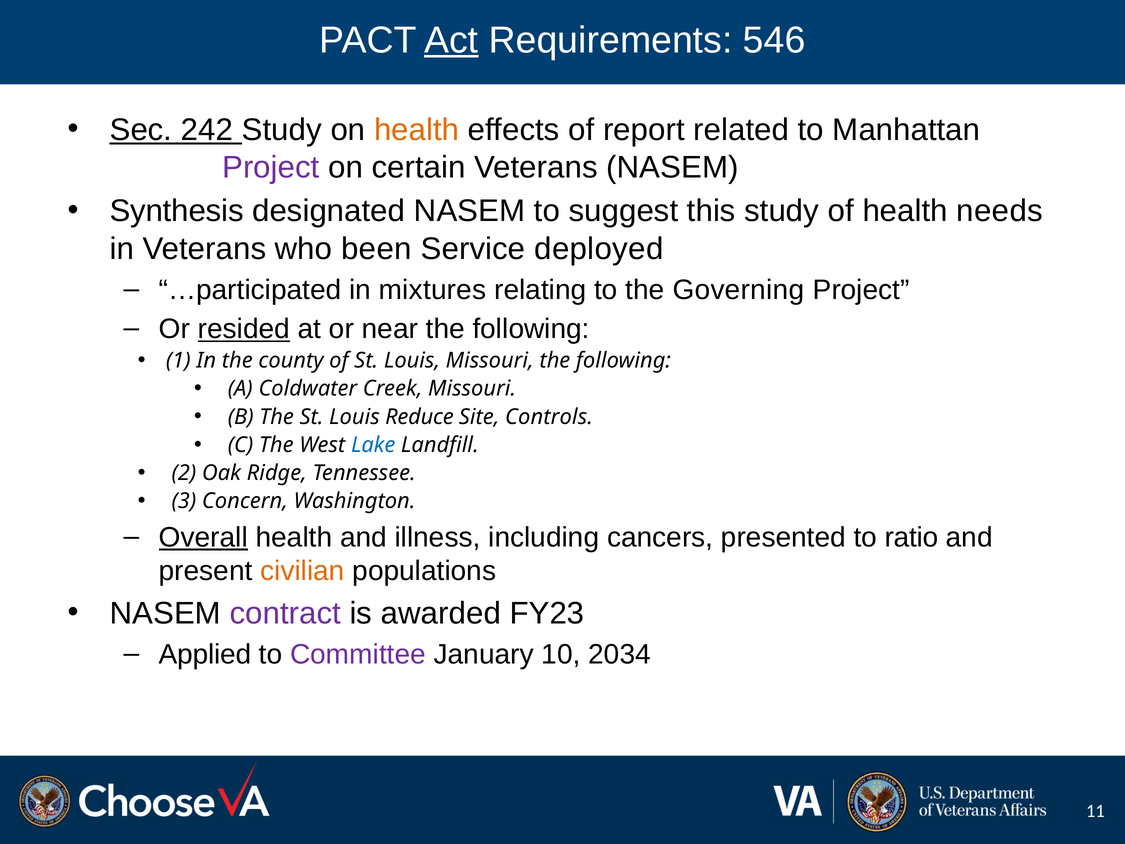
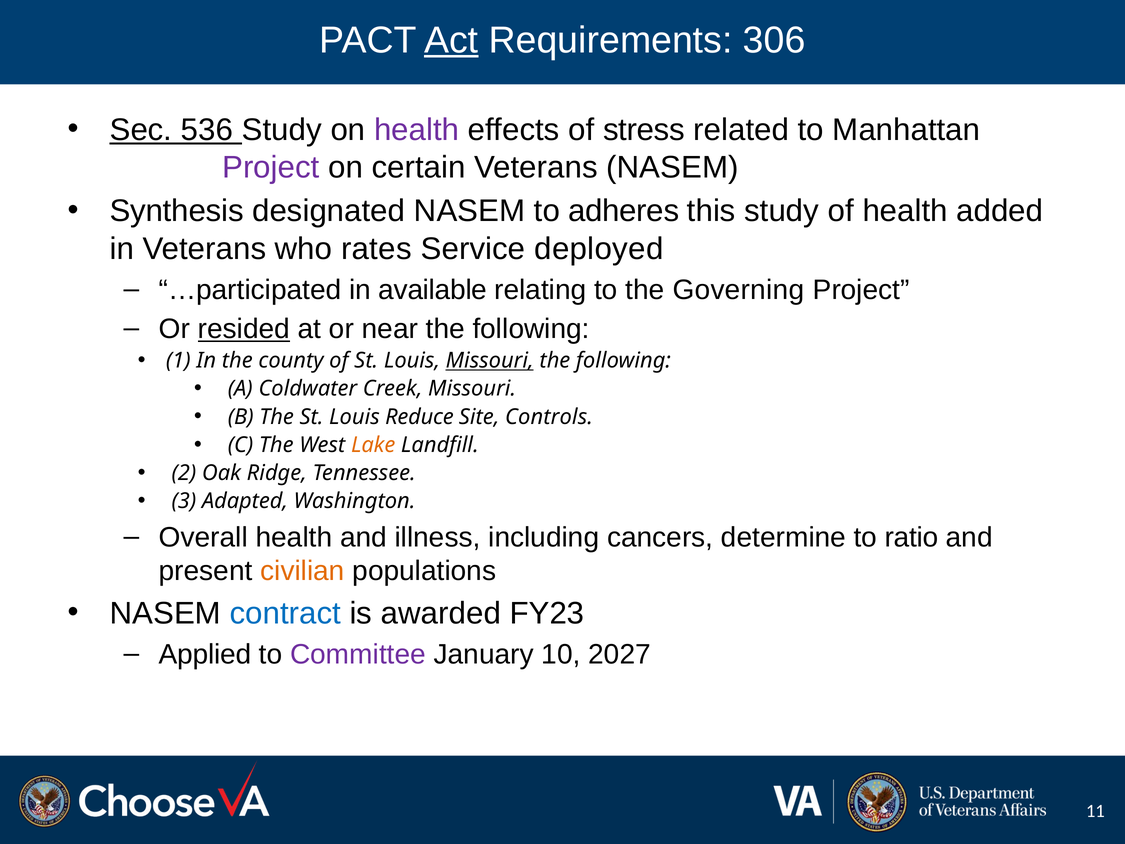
546: 546 -> 306 (774, 40)
242: 242 -> 536 (207, 130)
health colour: orange -> purple (417, 130)
report: report -> stress (644, 130)
suggest: suggest -> adheres (624, 211)
needs: needs -> added (1000, 211)
been: been -> rates (376, 249)
mixtures: mixtures -> available (433, 290)
Missouri underline: none -> present (490, 360)
Lake colour: blue -> orange (373, 445)
Concern: Concern -> Adapted (245, 501)
Overall underline: present -> none (203, 537)
presented: presented -> determine (783, 537)
contract colour: purple -> blue (285, 613)
2034: 2034 -> 2027 (620, 654)
